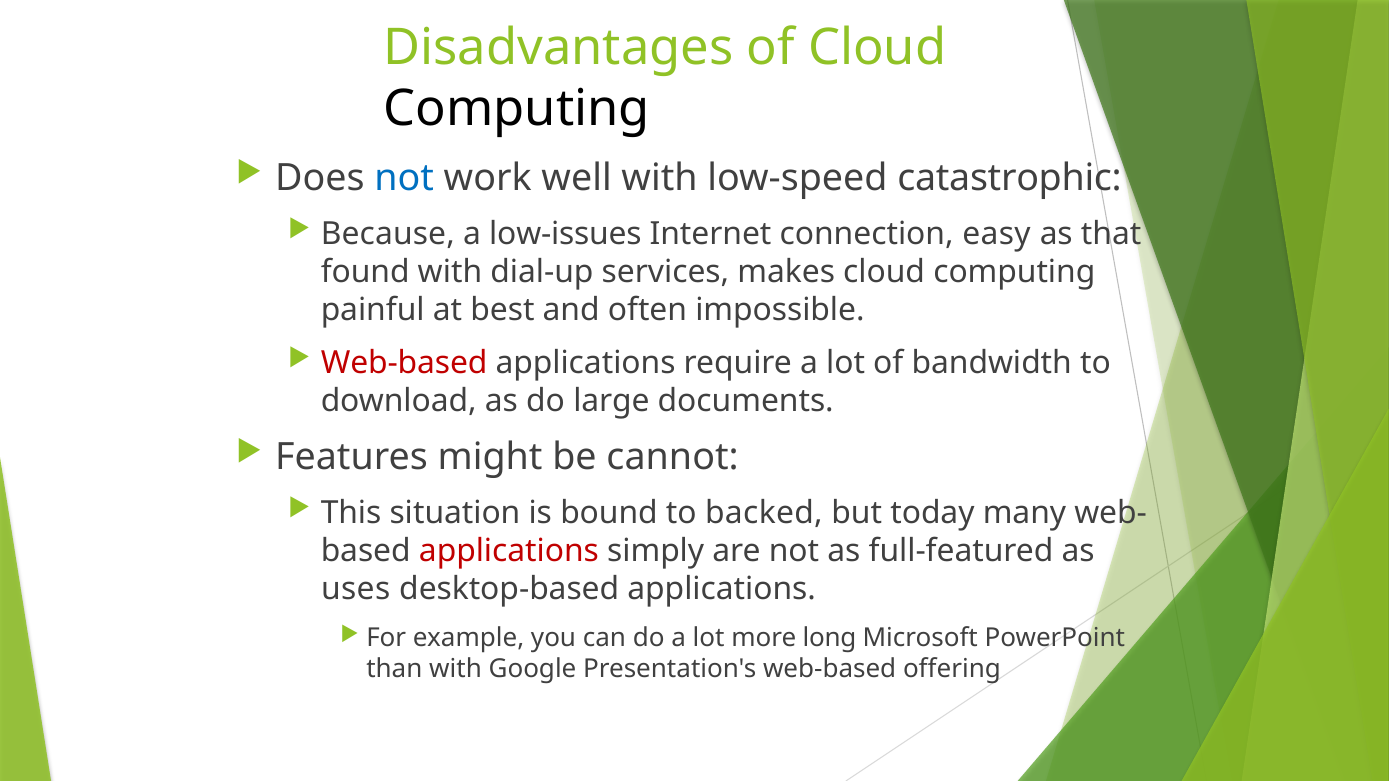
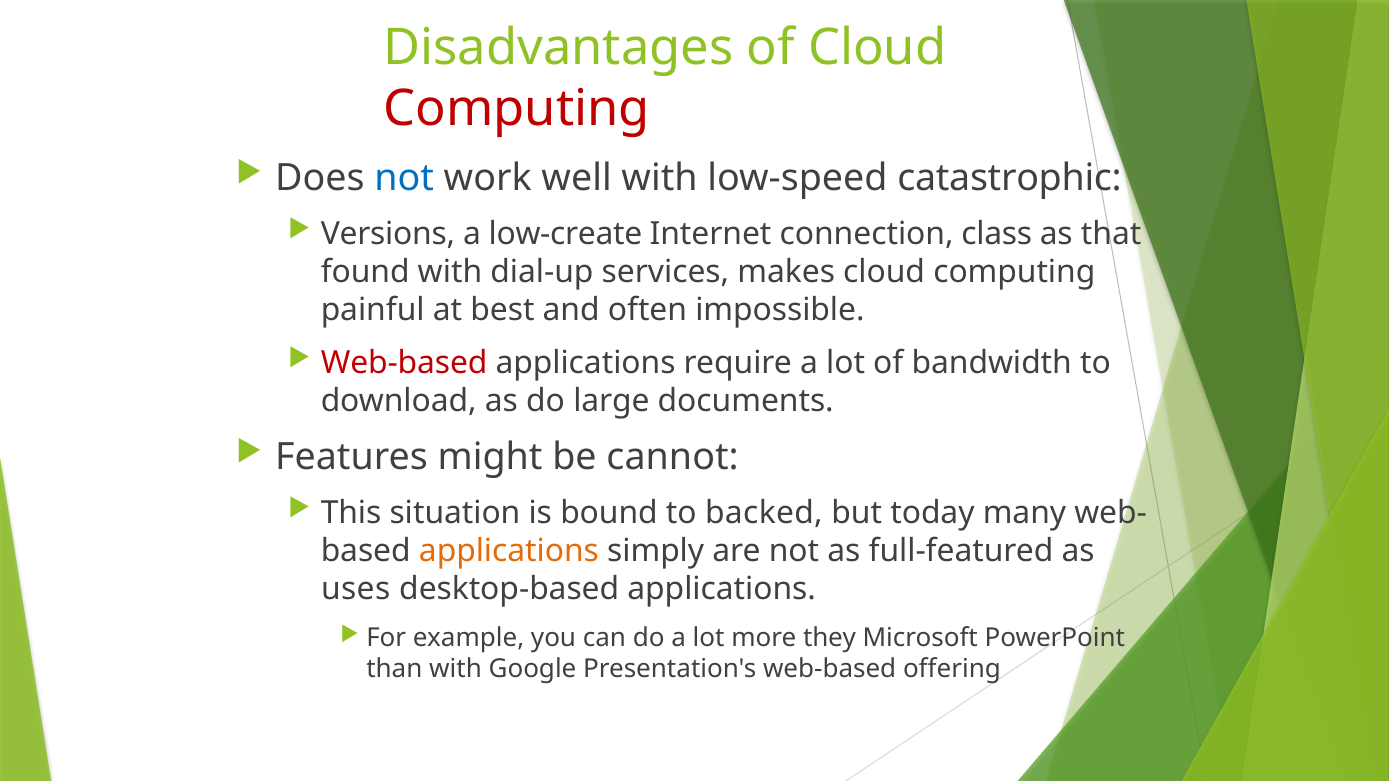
Computing colour: black -> red (517, 109)
Because: Because -> Versions (388, 234)
low-issues: low-issues -> low-create (565, 234)
easy: easy -> class (997, 234)
applications colour: red -> orange (509, 551)
long: long -> they (830, 638)
